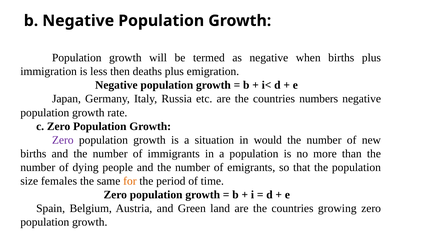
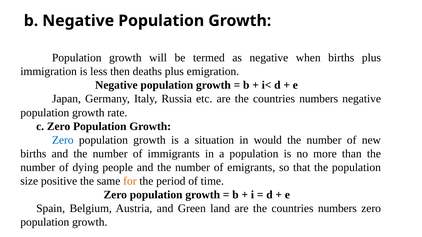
Zero colour: purple -> blue (63, 140)
females: females -> positive (59, 181)
growing: growing -> numbers (337, 209)
